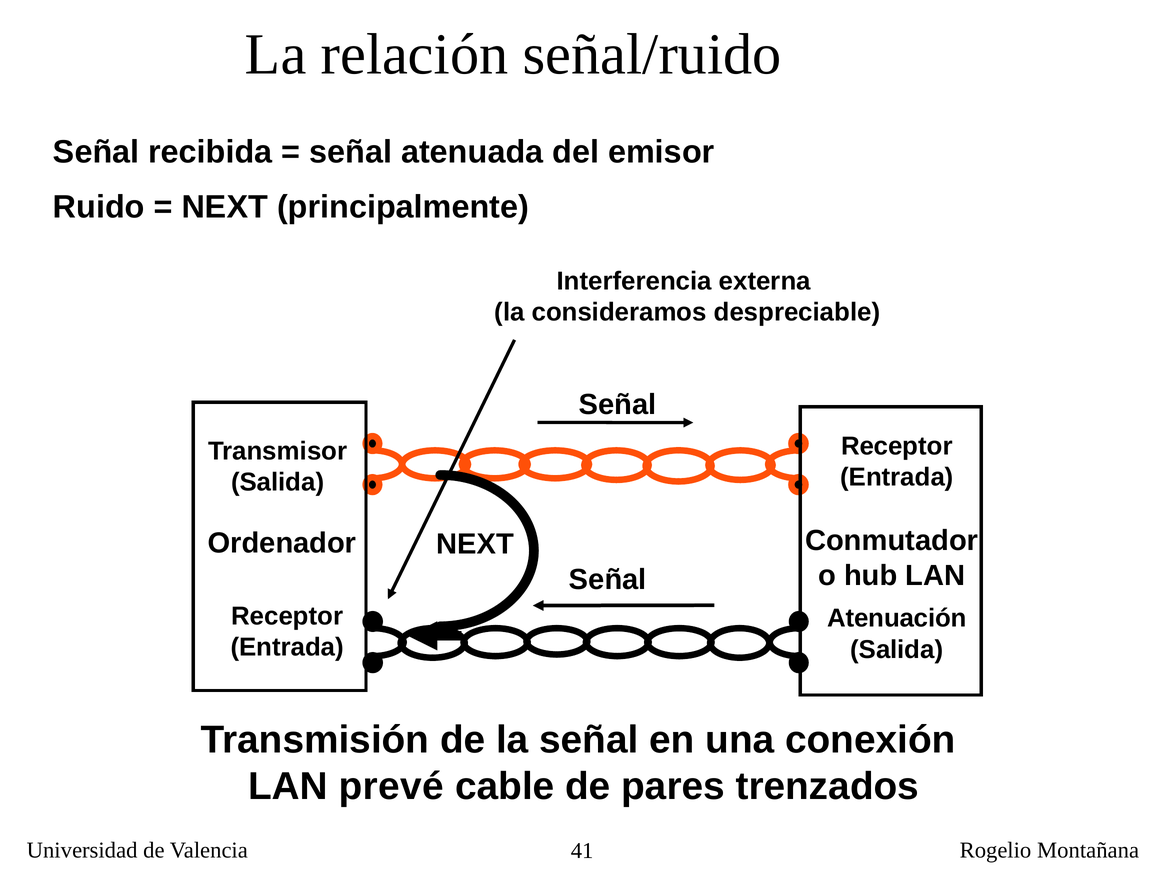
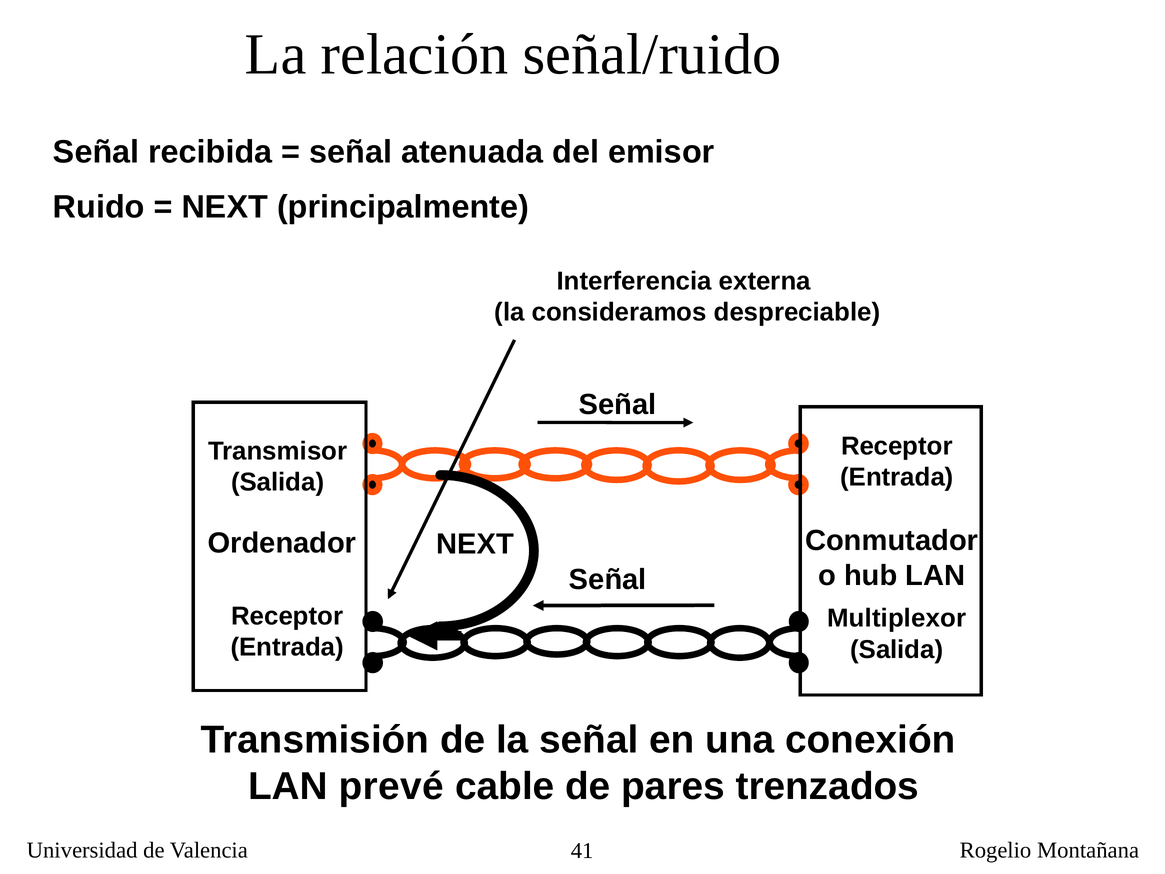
Atenuación: Atenuación -> Multiplexor (897, 618)
